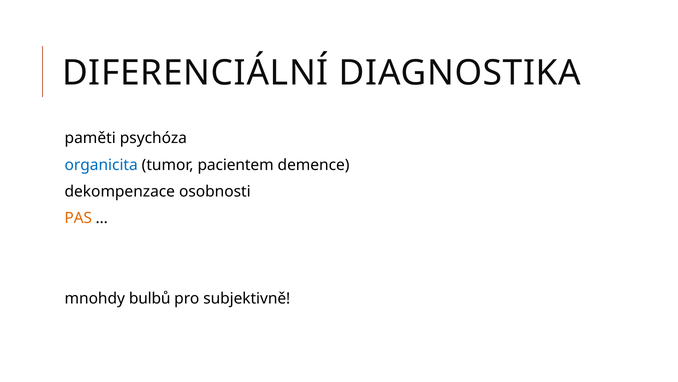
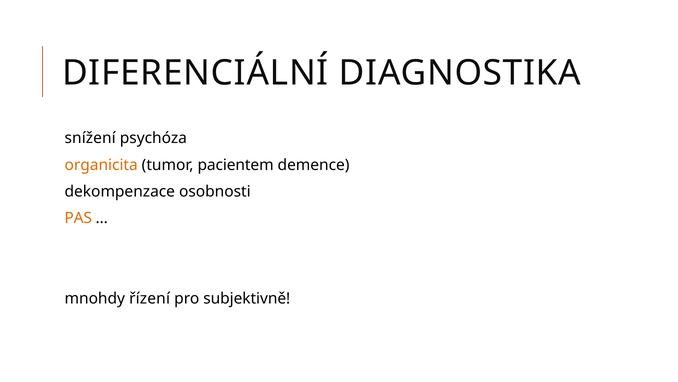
paměti: paměti -> snížení (90, 138)
organicita colour: blue -> orange (101, 165)
bulbů: bulbů -> řízení (150, 298)
